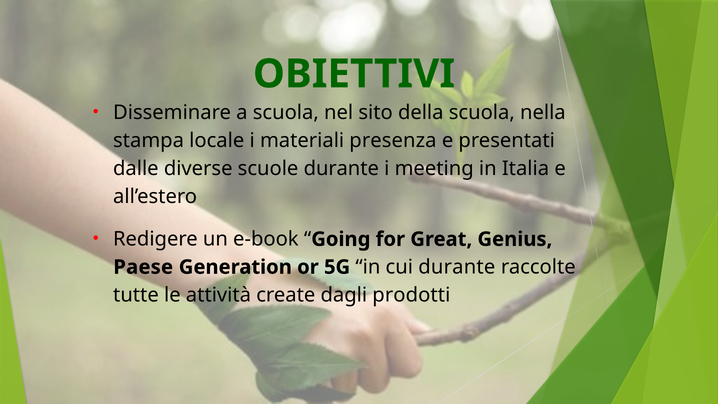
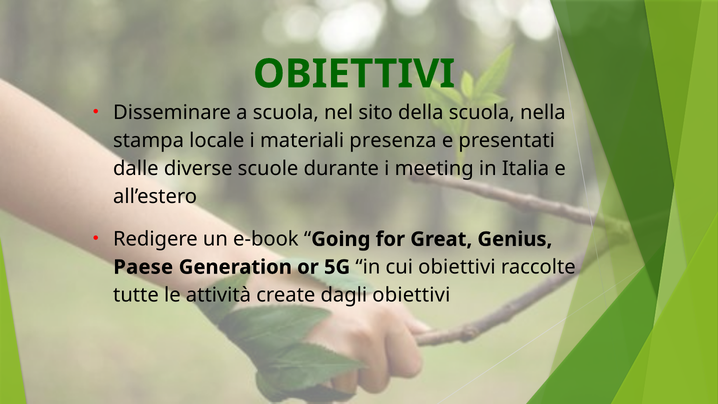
cui durante: durante -> obiettivi (457, 267)
dagli prodotti: prodotti -> obiettivi (411, 295)
